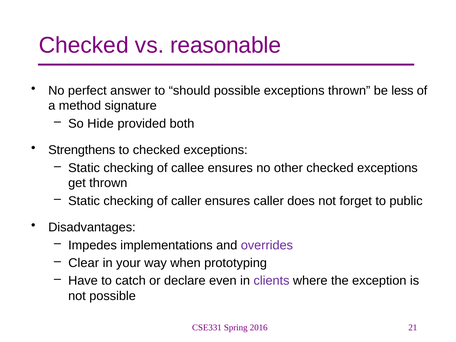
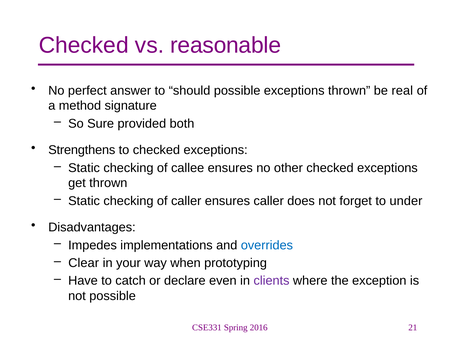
less: less -> real (402, 91)
Hide: Hide -> Sure (101, 124)
public: public -> under (406, 201)
overrides colour: purple -> blue (267, 245)
